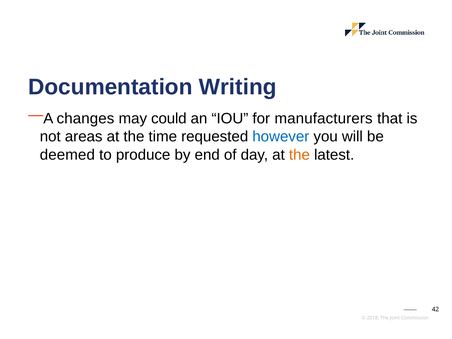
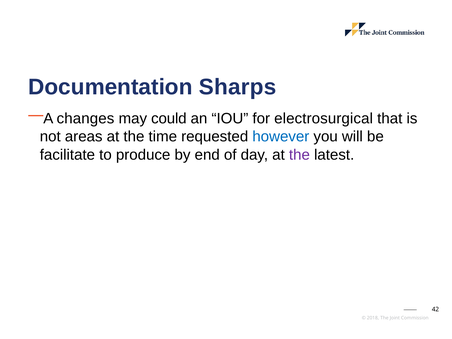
Writing: Writing -> Sharps (238, 87)
manufacturers: manufacturers -> electrosurgical (324, 119)
deemed: deemed -> facilitate (67, 155)
the colour: orange -> purple (299, 155)
